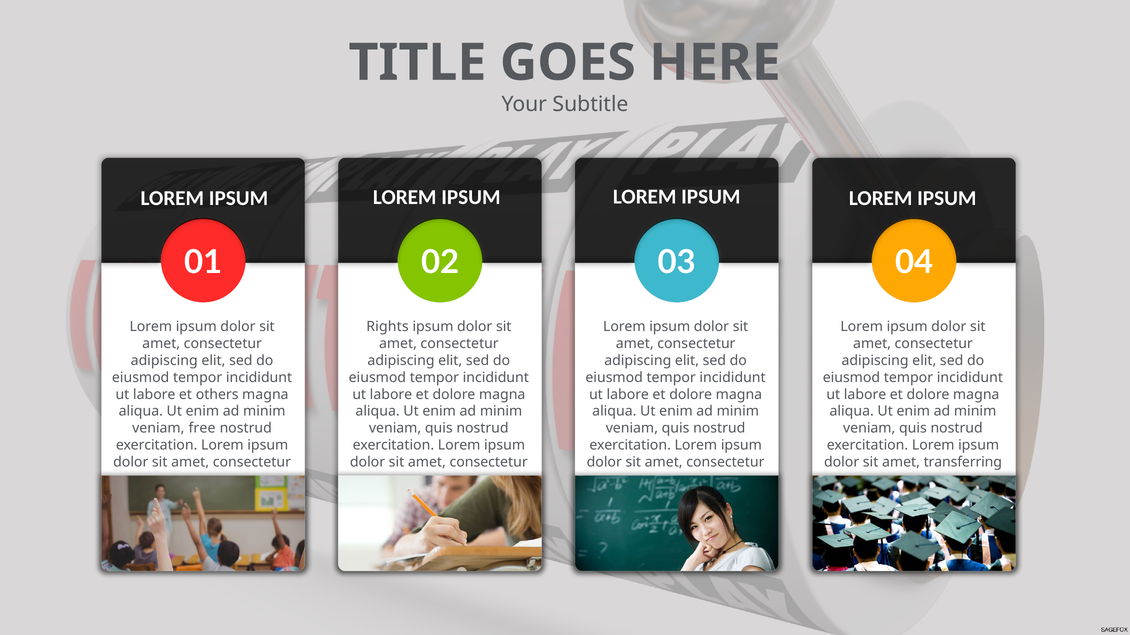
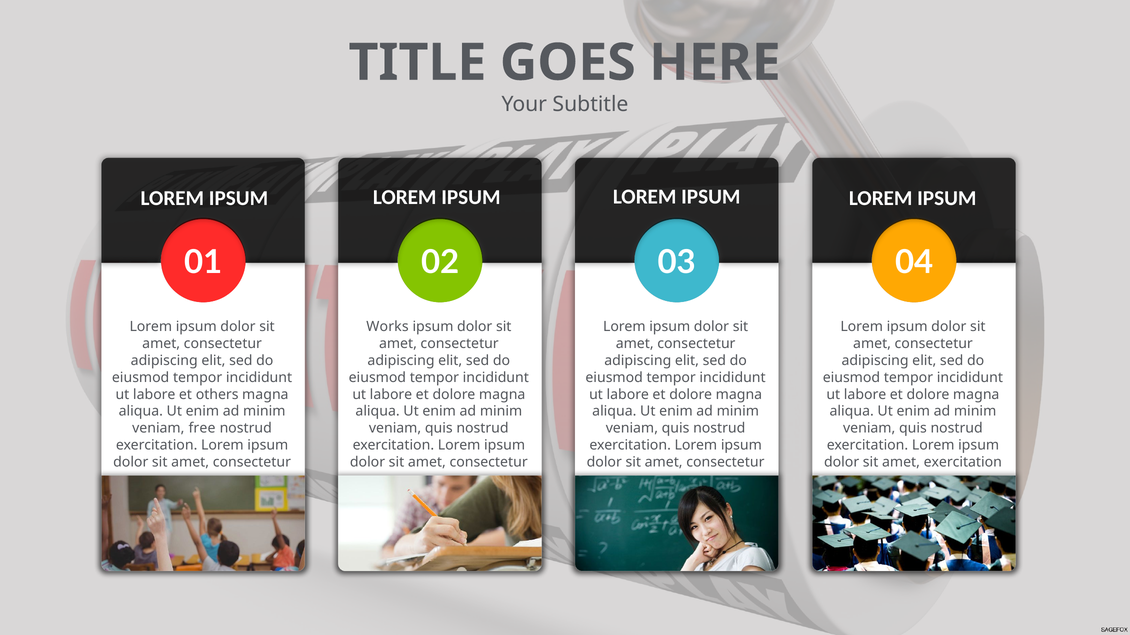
Rights: Rights -> Works (388, 327)
amet transferring: transferring -> exercitation (963, 463)
